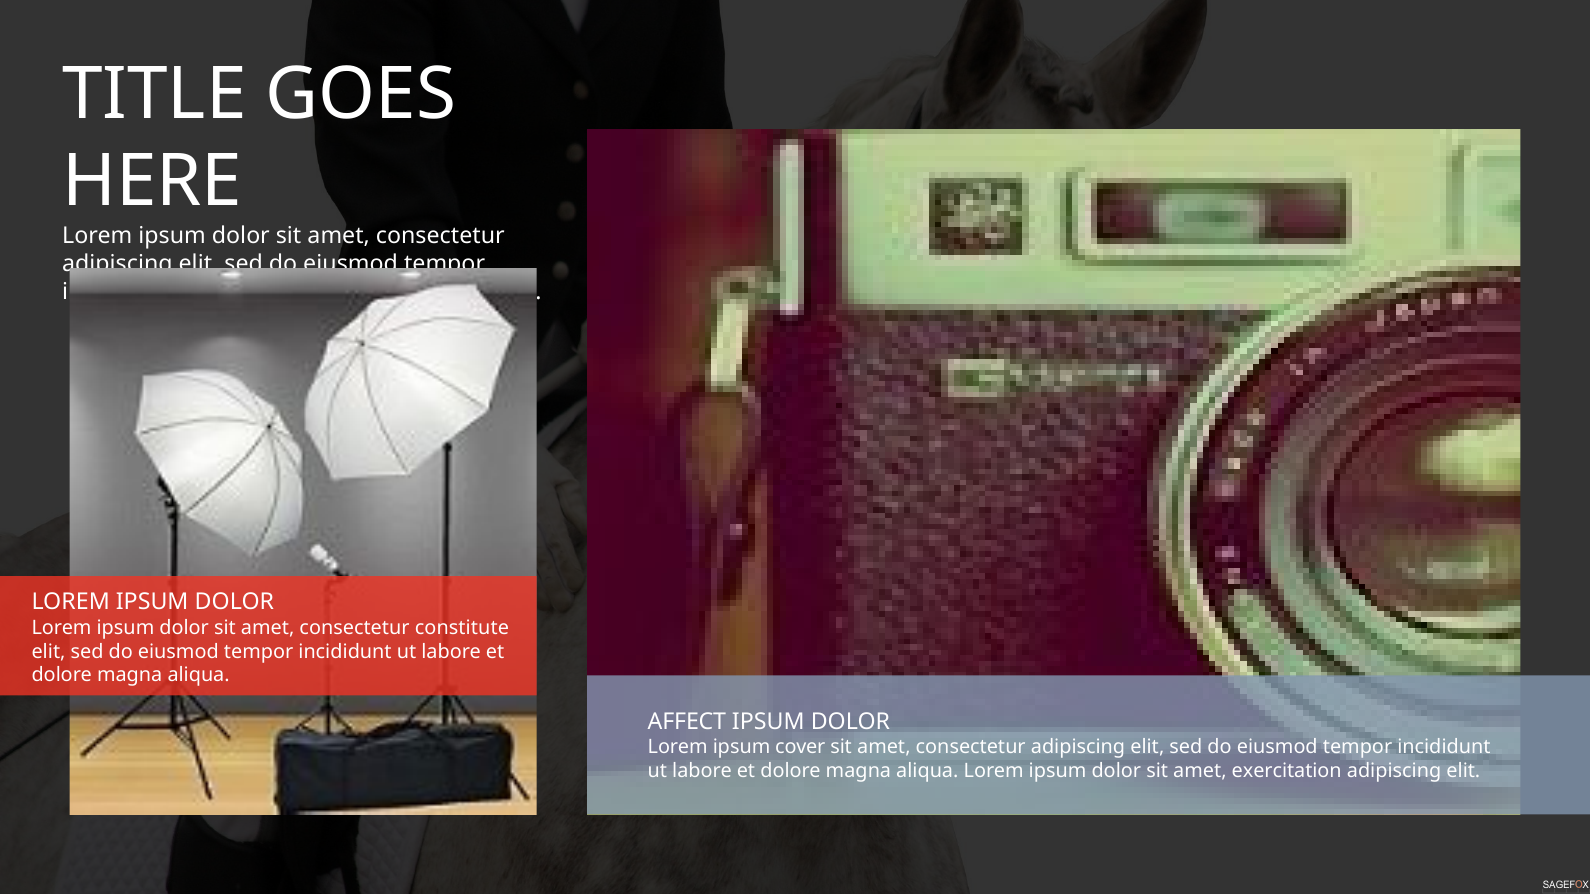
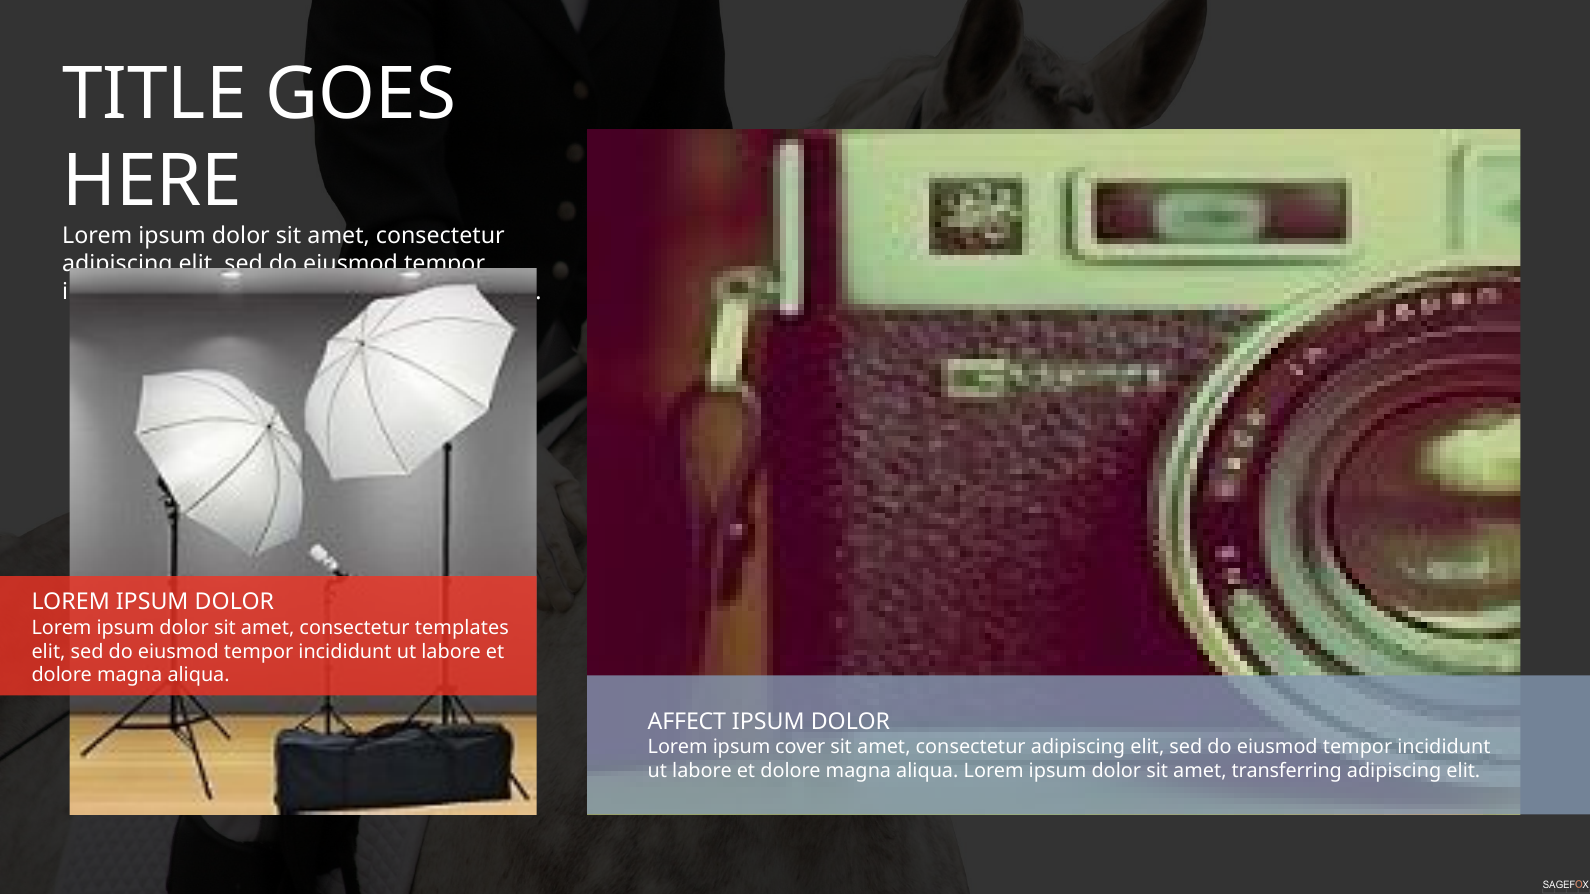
constitute: constitute -> templates (462, 628)
exercitation: exercitation -> transferring (1287, 772)
